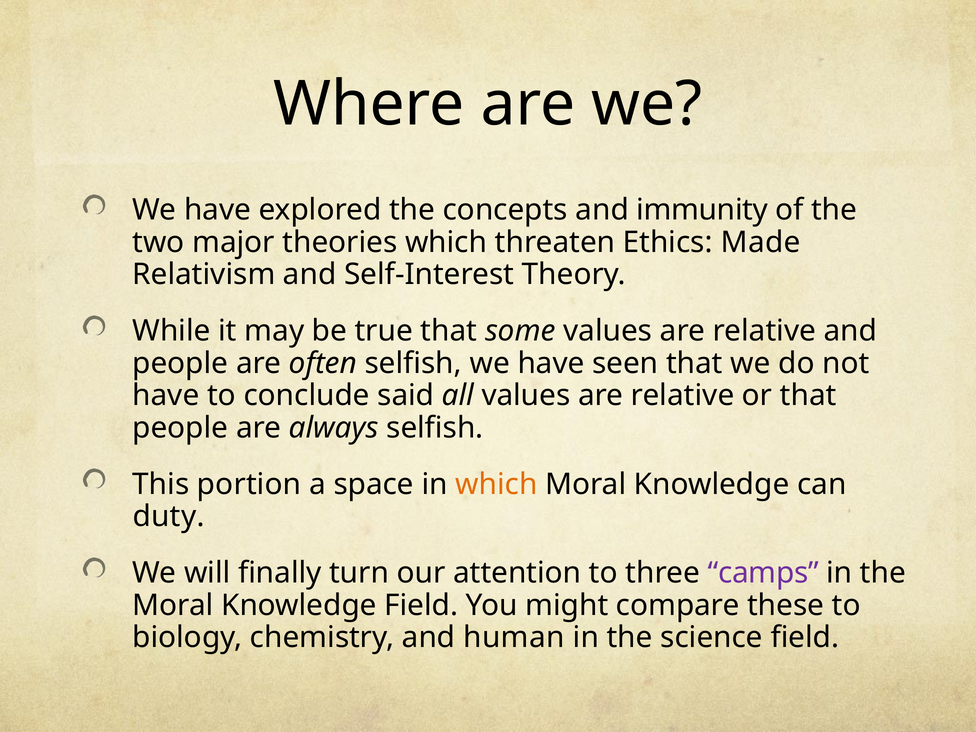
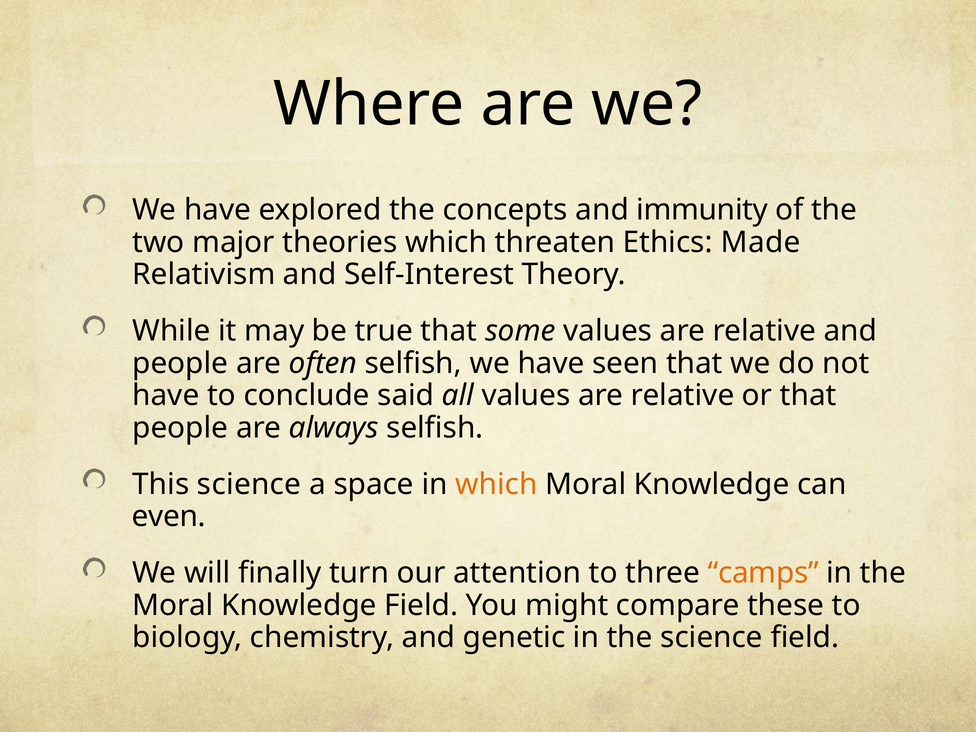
This portion: portion -> science (249, 484)
duty: duty -> even (169, 516)
camps colour: purple -> orange (763, 573)
human: human -> genetic (514, 637)
